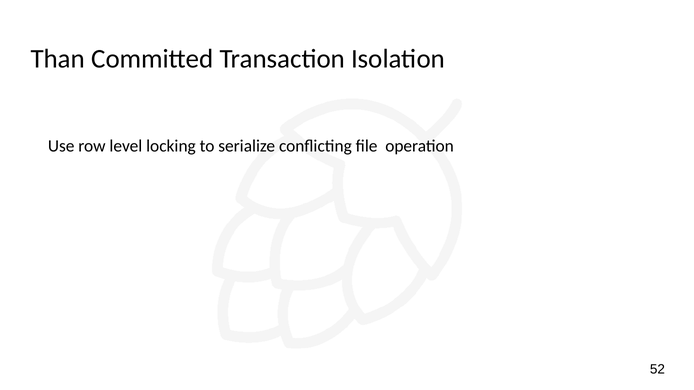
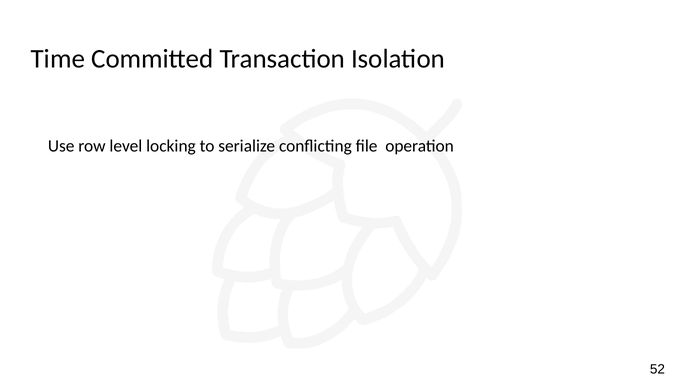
Than: Than -> Time (58, 59)
